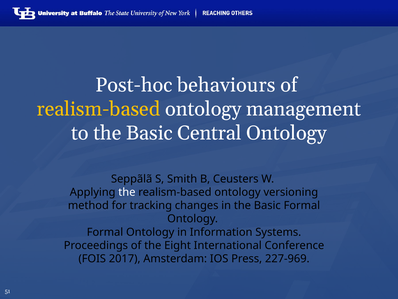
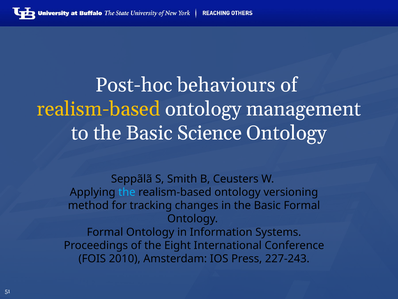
Central: Central -> Science (210, 133)
the colour: white -> light blue (127, 192)
2017: 2017 -> 2010 (125, 258)
227-969: 227-969 -> 227-243 (287, 258)
